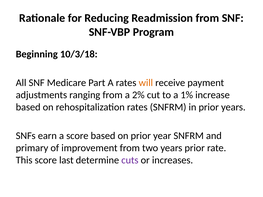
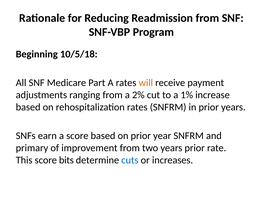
10/3/18: 10/3/18 -> 10/5/18 (79, 54)
last: last -> bits (66, 160)
cuts colour: purple -> blue (130, 160)
